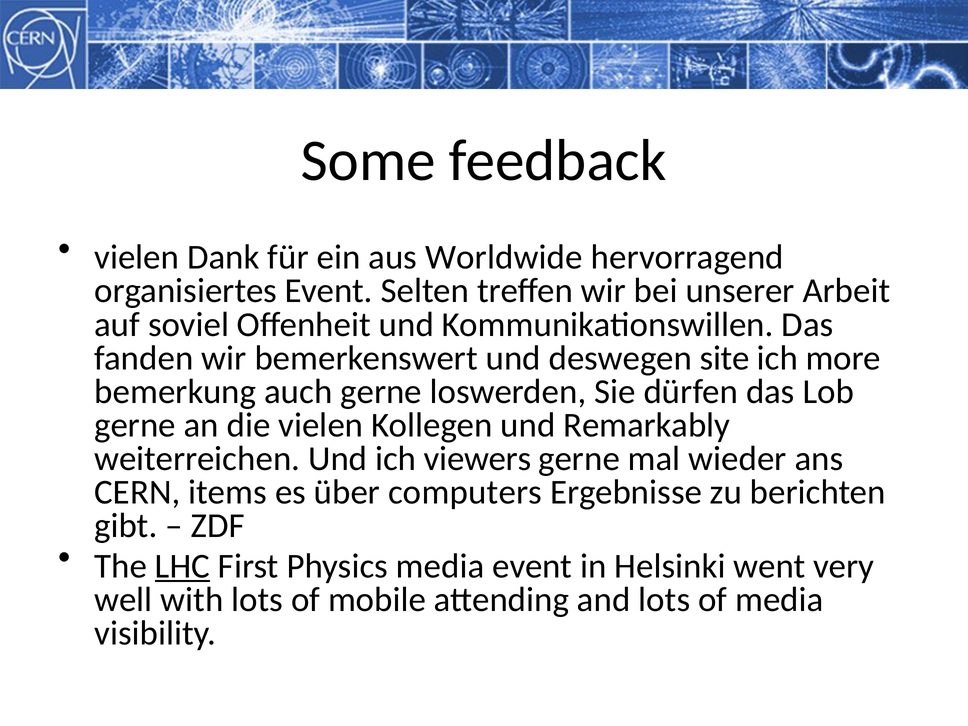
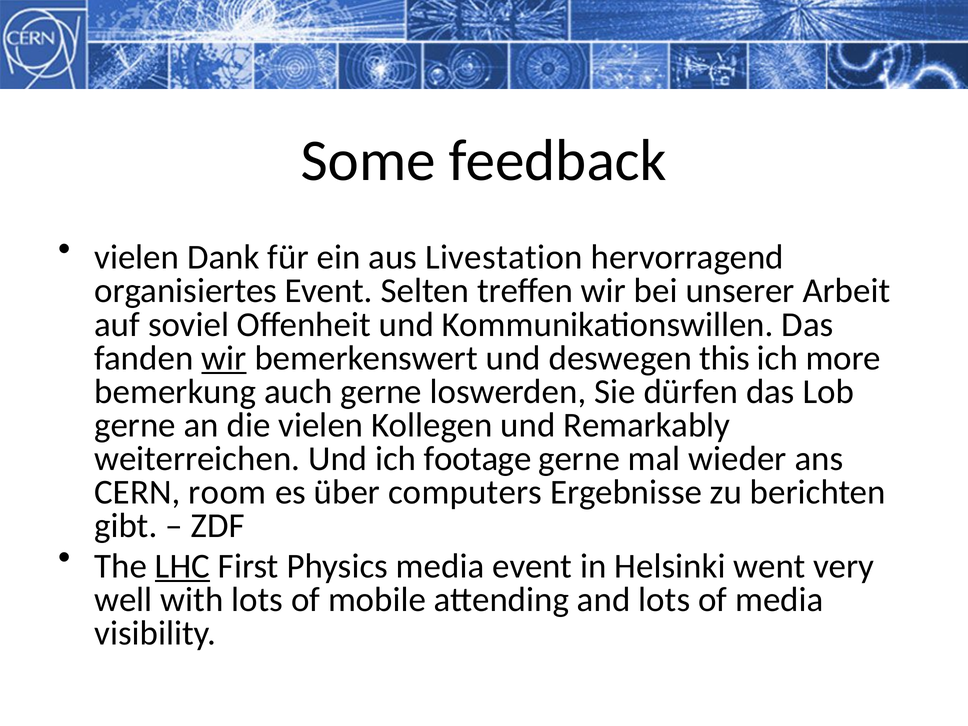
Worldwide: Worldwide -> Livestation (504, 257)
wir underline: none -> present (224, 358)
site: site -> this (725, 358)
viewers: viewers -> footage (478, 459)
items: items -> room (227, 492)
